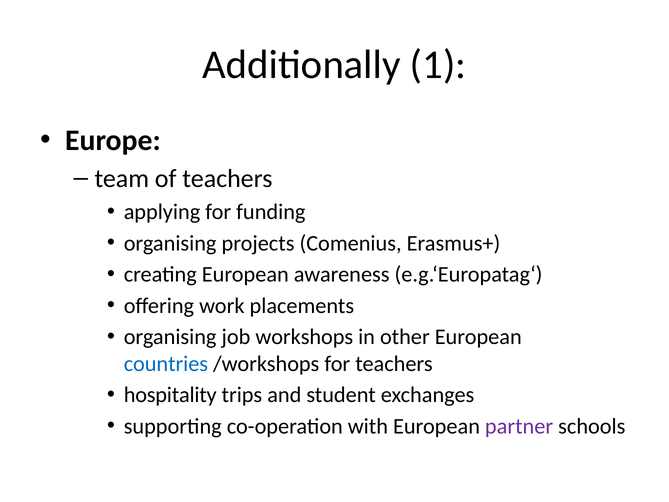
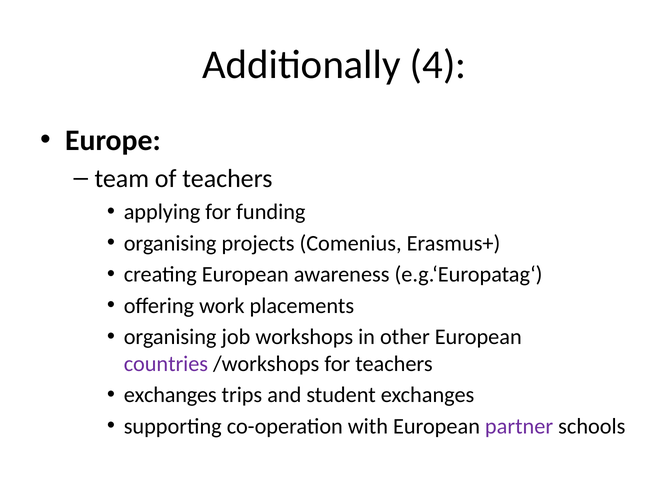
1: 1 -> 4 (438, 65)
countries colour: blue -> purple (166, 364)
hospitality: hospitality -> exchanges (170, 395)
